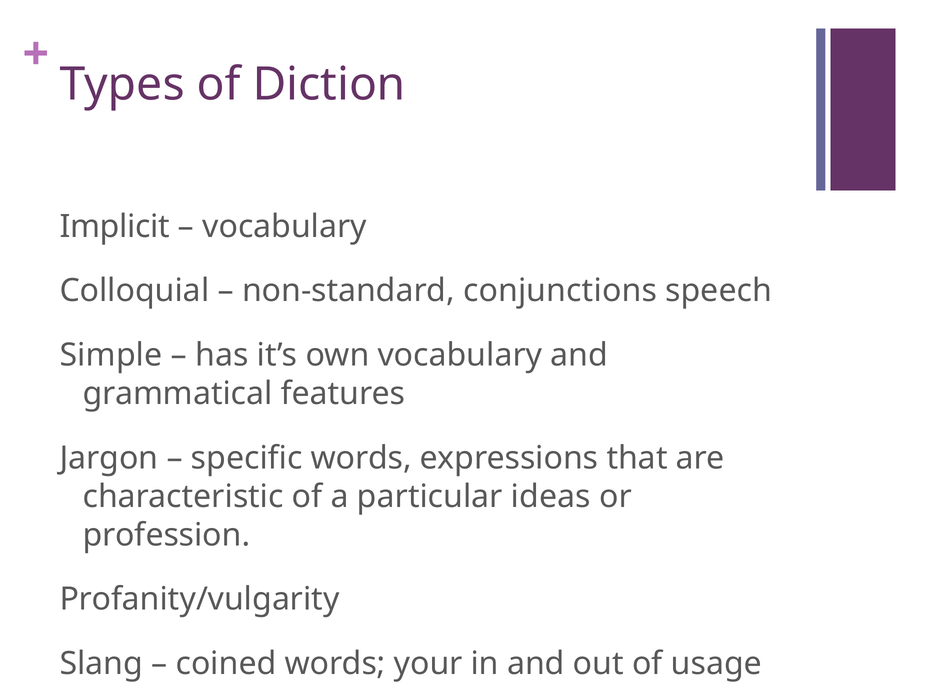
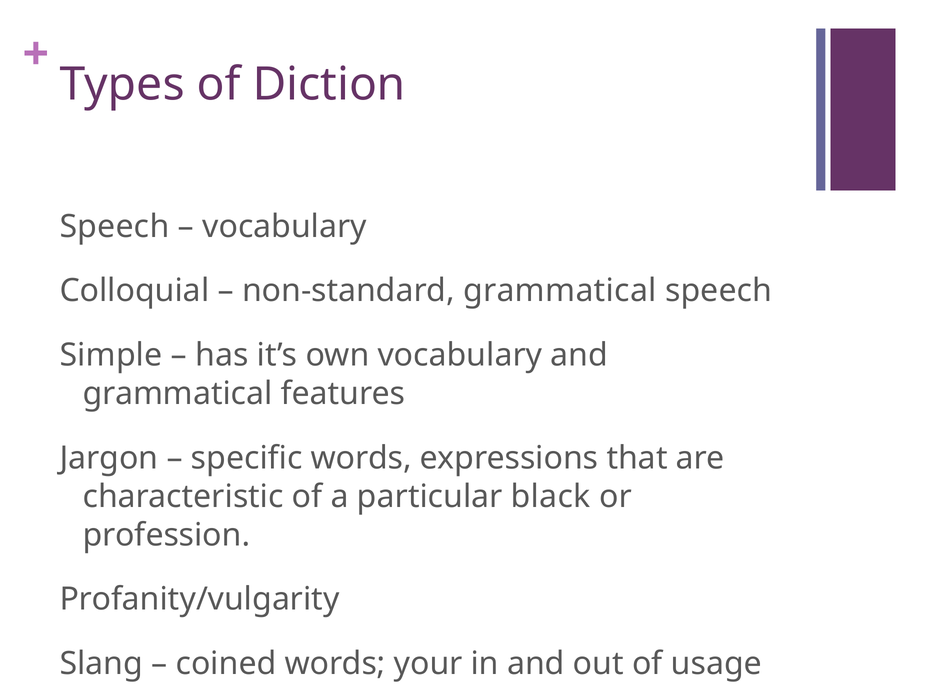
Implicit: Implicit -> Speech (115, 227)
non-standard conjunctions: conjunctions -> grammatical (560, 291)
ideas: ideas -> black (551, 496)
